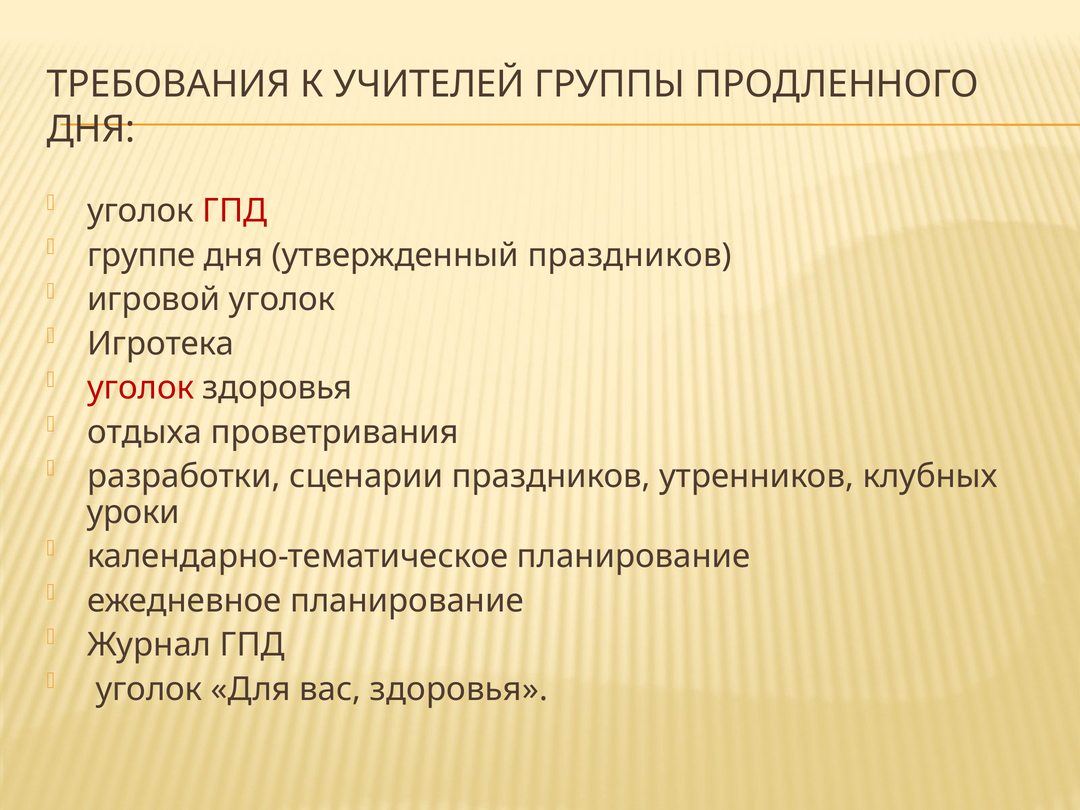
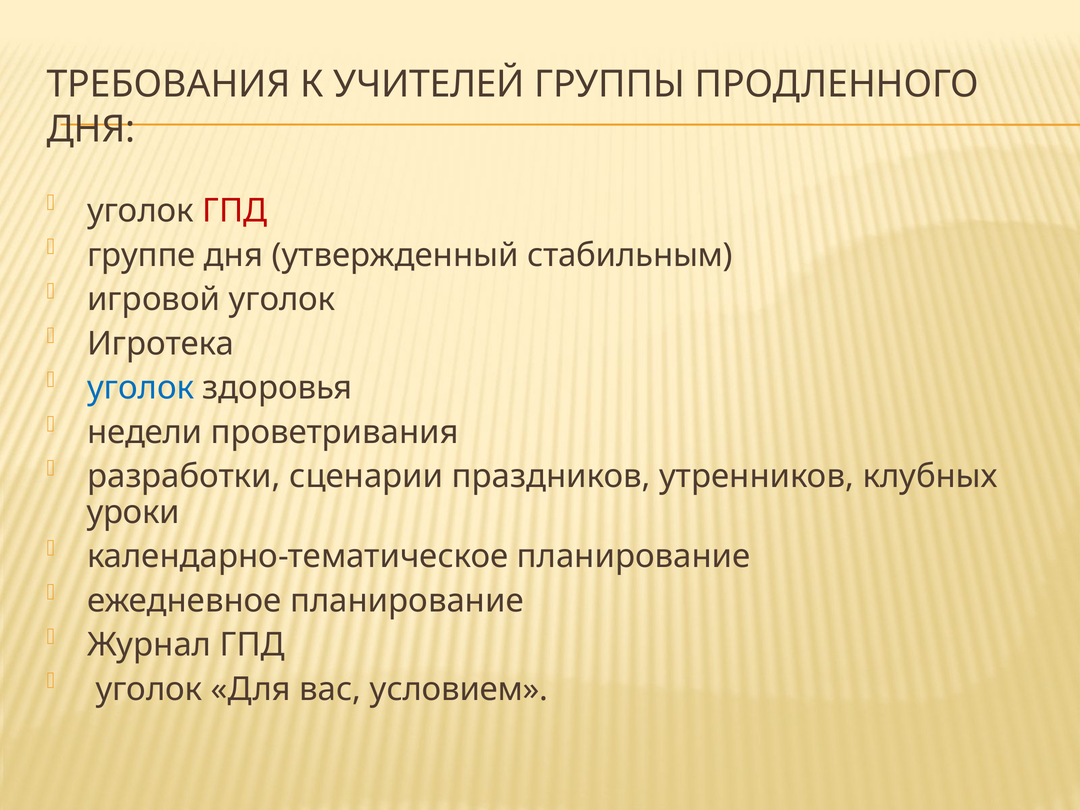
утвержденный праздников: праздников -> стабильным (630, 255)
уголок colour: red -> blue (141, 388)
отдыха: отдыха -> недели (145, 432)
вас здоровья: здоровья -> условием (459, 689)
